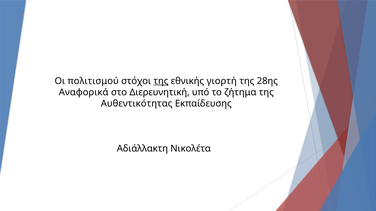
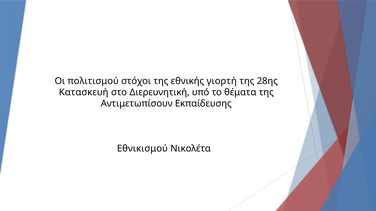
της underline: present -> none (161, 81)
Αναφορικά: Αναφορικά -> Κατασκευή (84, 92)
ζήτημα: ζήτημα -> θέματα (240, 92)
Αυθεντικότητας: Αυθεντικότητας -> Αντιμετωπίσουν (137, 104)
Αδιάλλακτη: Αδιάλλακτη -> Εθνικισμού (142, 149)
